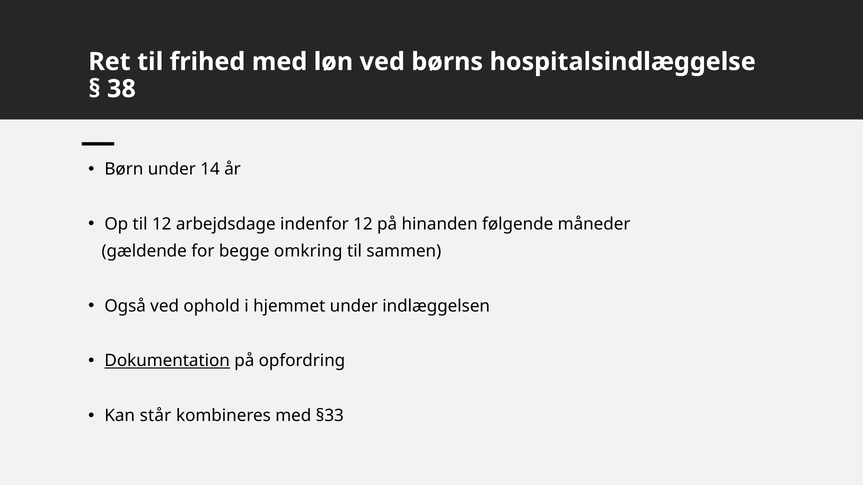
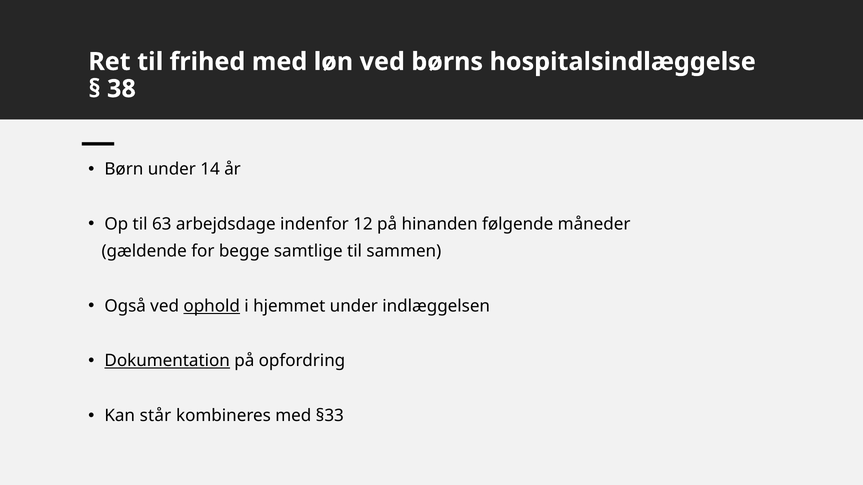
til 12: 12 -> 63 (162, 224)
omkring: omkring -> samtlige (308, 252)
ophold underline: none -> present (212, 306)
